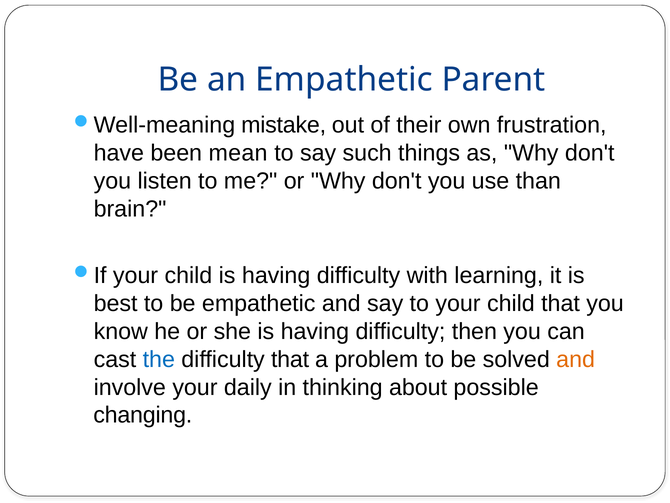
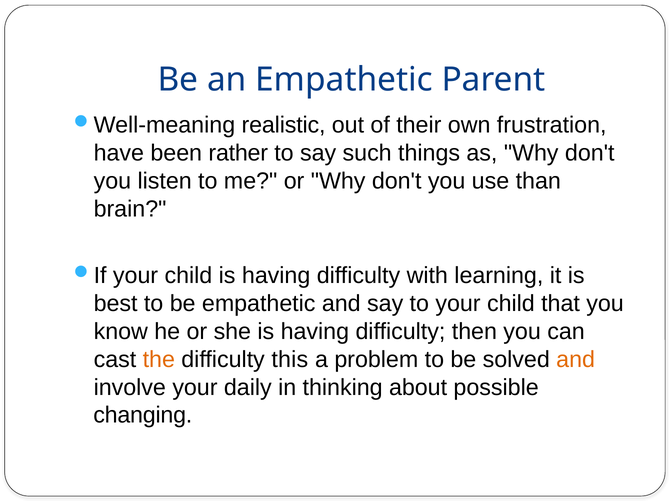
mistake: mistake -> realistic (284, 125)
mean: mean -> rather (238, 153)
the colour: blue -> orange (159, 359)
difficulty that: that -> this (290, 359)
